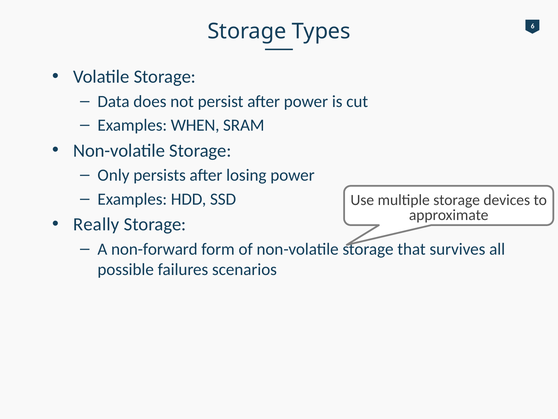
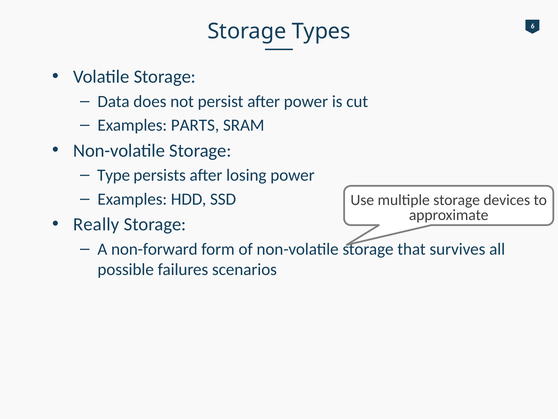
WHEN: WHEN -> PARTS (195, 125)
Only: Only -> Type (114, 175)
